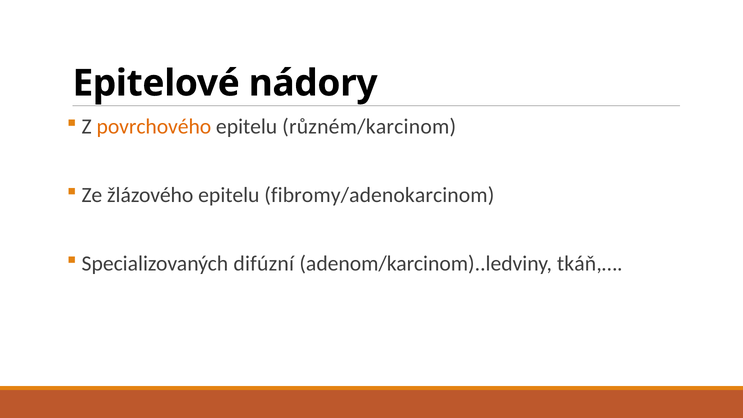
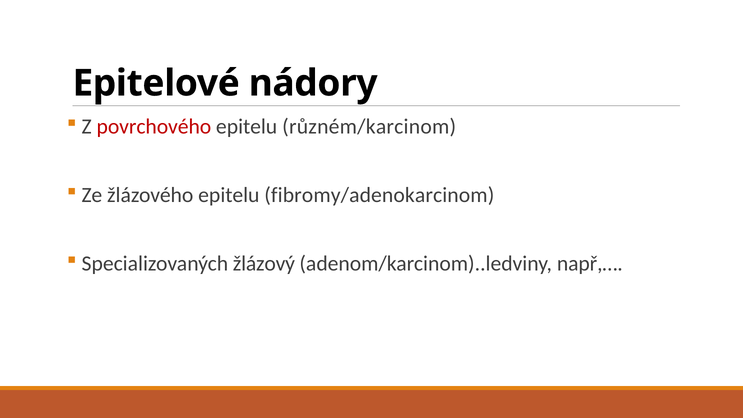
povrchového colour: orange -> red (154, 127)
difúzní: difúzní -> žlázový (264, 264)
tkáň,…: tkáň,… -> např,… (590, 264)
